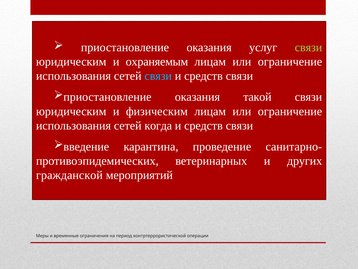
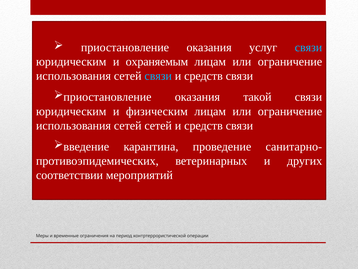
связи colour: light green -> light blue (308, 47)
сетей когда: когда -> сетей (158, 125)
гражданской: гражданской -> соответствии (69, 175)
